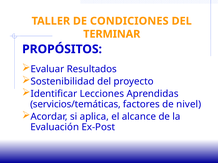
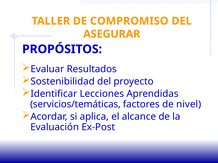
CONDICIONES: CONDICIONES -> COMPROMISO (129, 21)
TERMINAR: TERMINAR -> ASEGURAR (112, 34)
